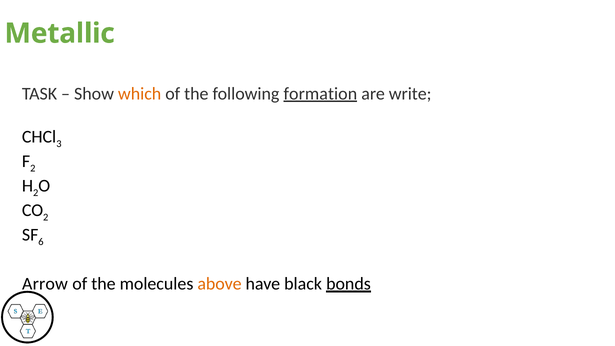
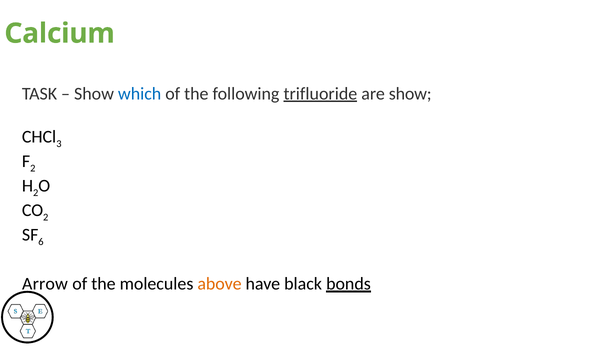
Metallic: Metallic -> Calcium (60, 33)
which colour: orange -> blue (140, 94)
formation: formation -> trifluoride (320, 94)
are write: write -> show (410, 94)
